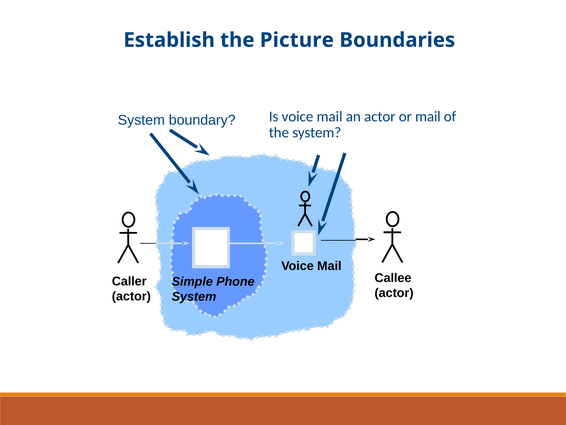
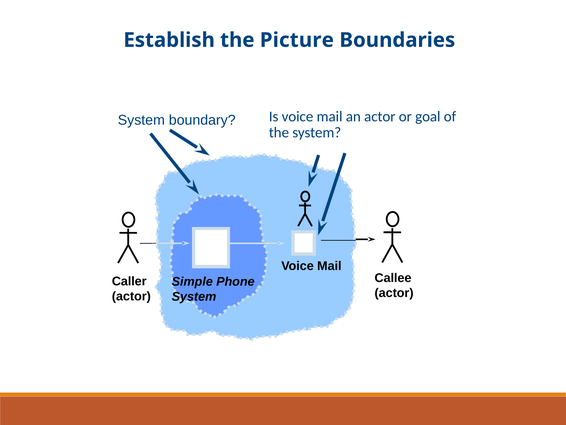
or mail: mail -> goal (428, 116)
